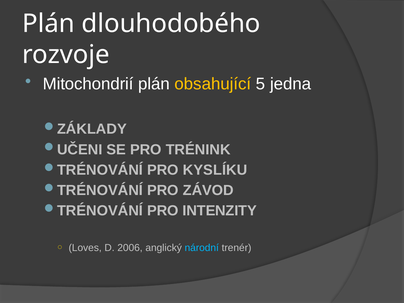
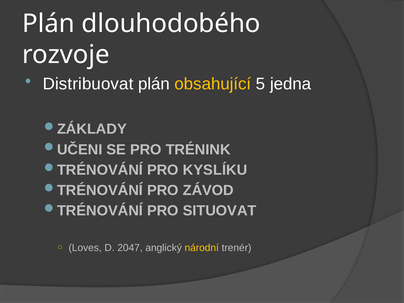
Mitochondrií: Mitochondrií -> Distribuovat (88, 84)
INTENZITY: INTENZITY -> SITUOVAT (220, 211)
2006: 2006 -> 2047 (130, 248)
národní colour: light blue -> yellow (202, 248)
